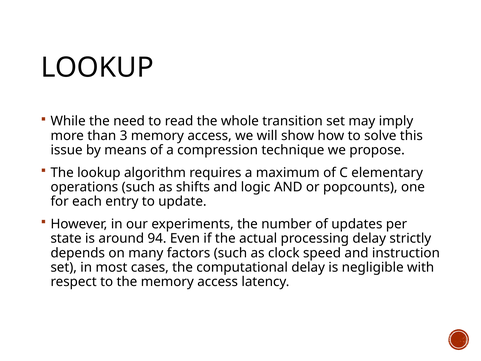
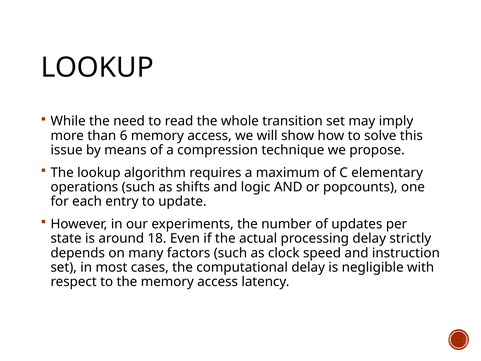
3: 3 -> 6 (124, 136)
94: 94 -> 18 (157, 238)
